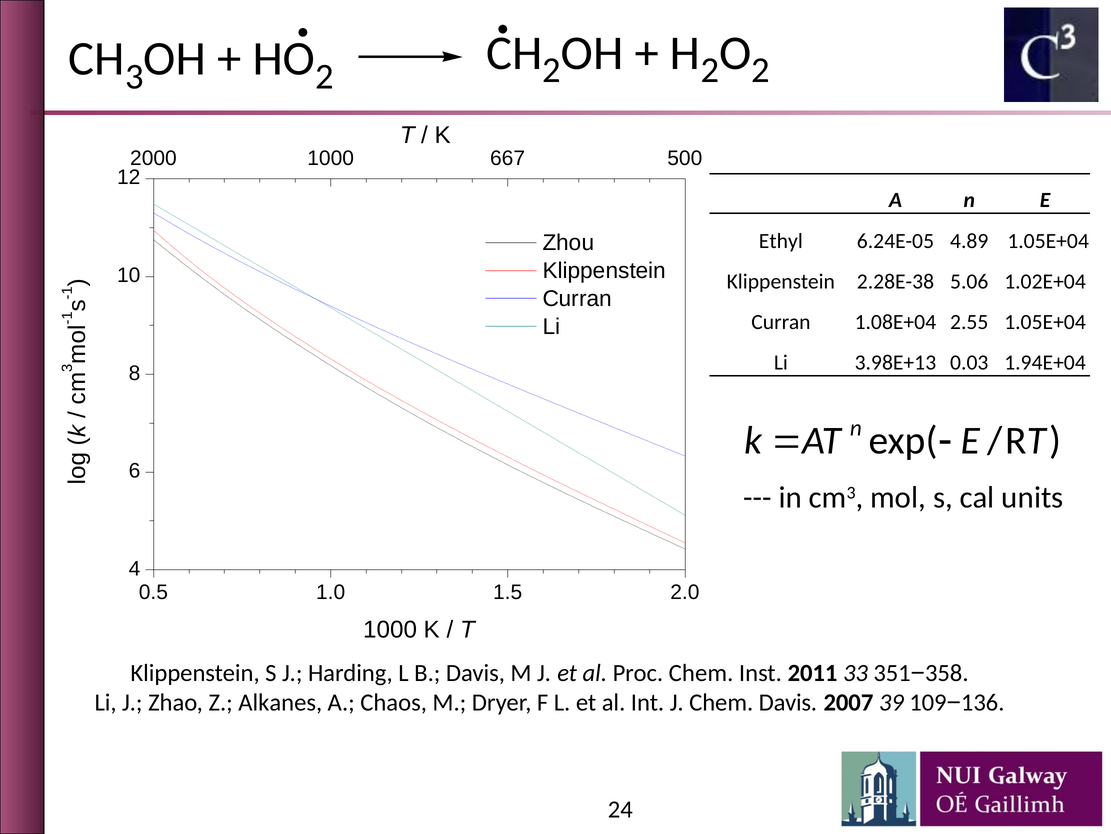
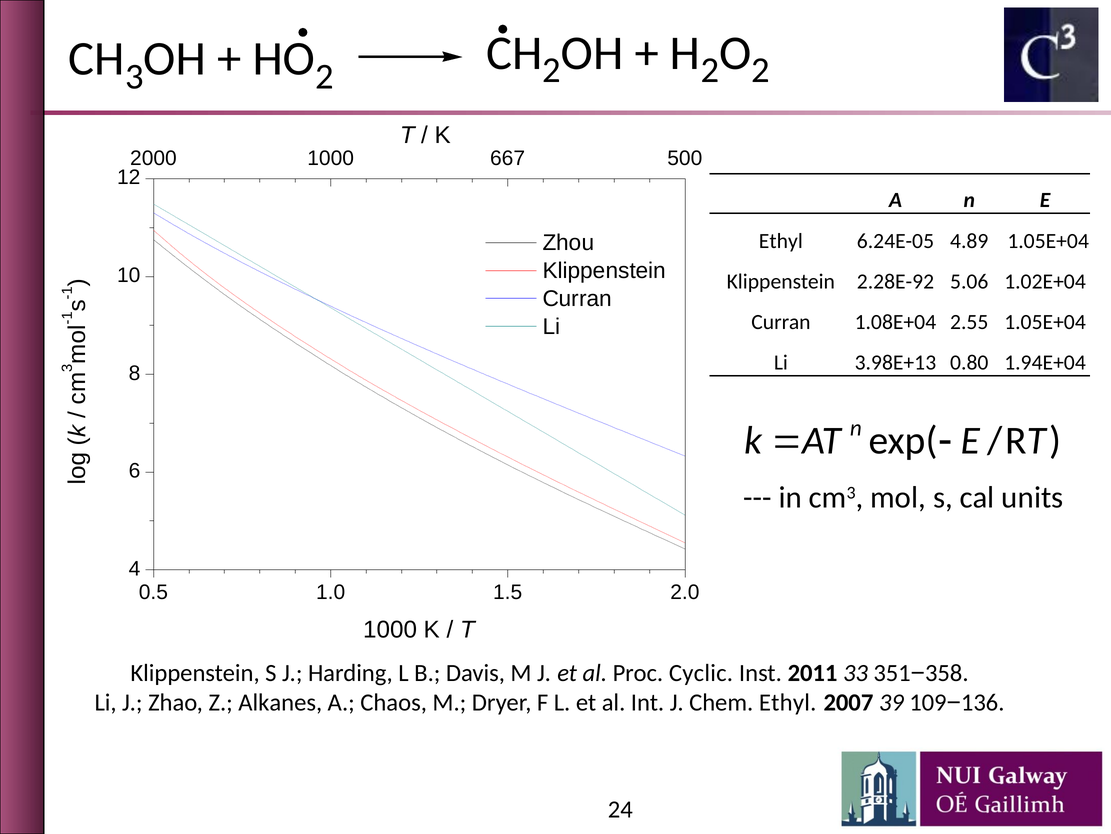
2.28E-38: 2.28E-38 -> 2.28E-92 (895, 281)
0.03: 0.03 -> 0.80 (969, 363)
Proc Chem: Chem -> Cyclic (701, 672)
Chem Davis: Davis -> Ethyl (788, 702)
